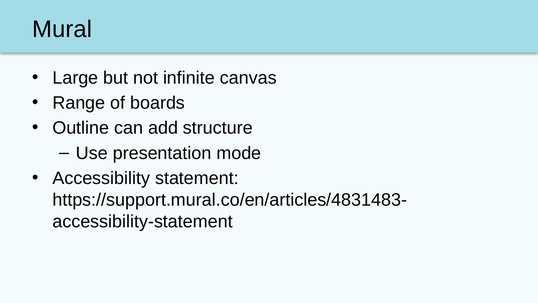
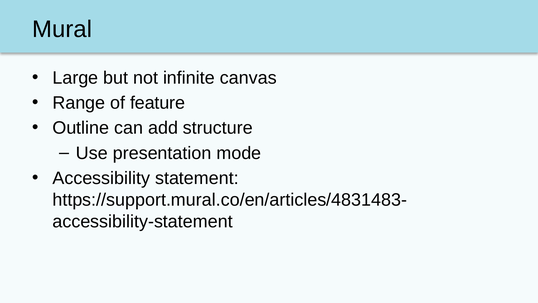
boards: boards -> feature (158, 103)
